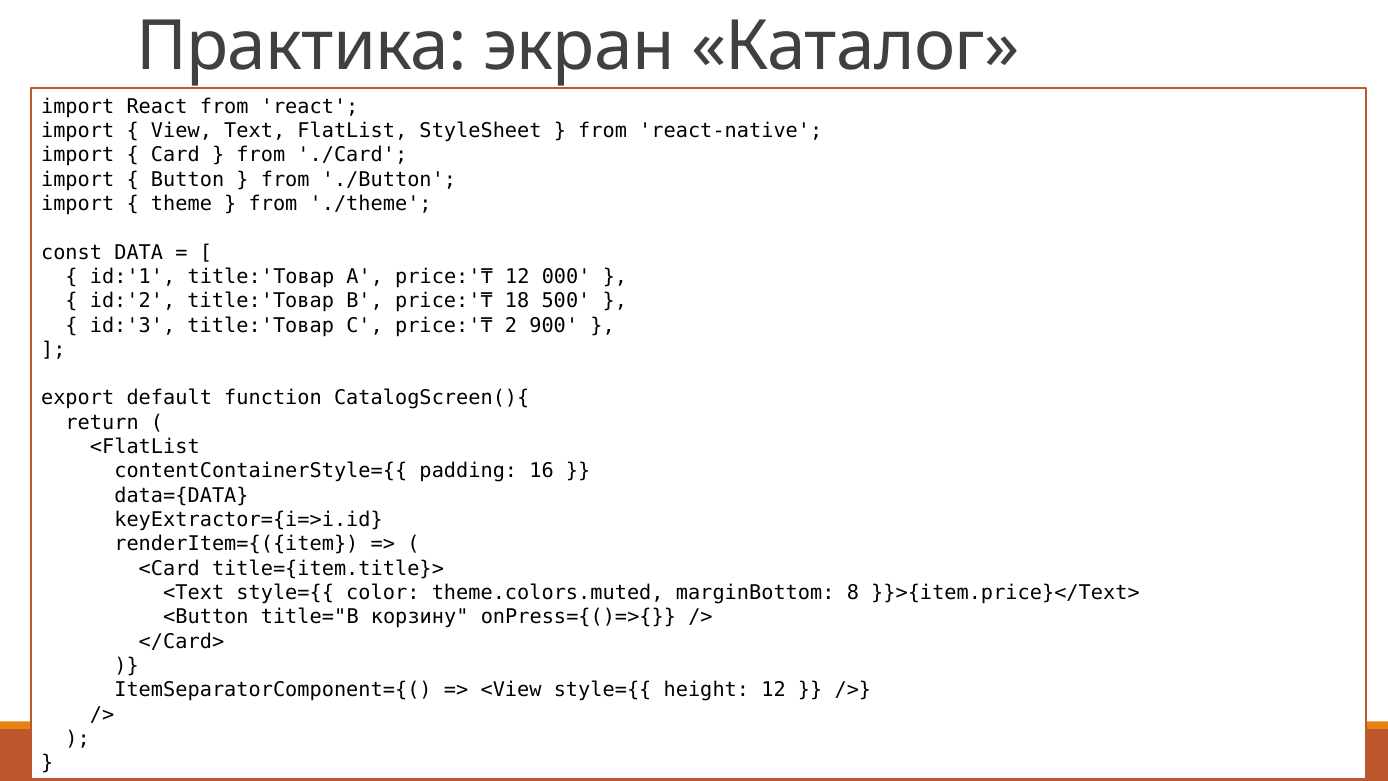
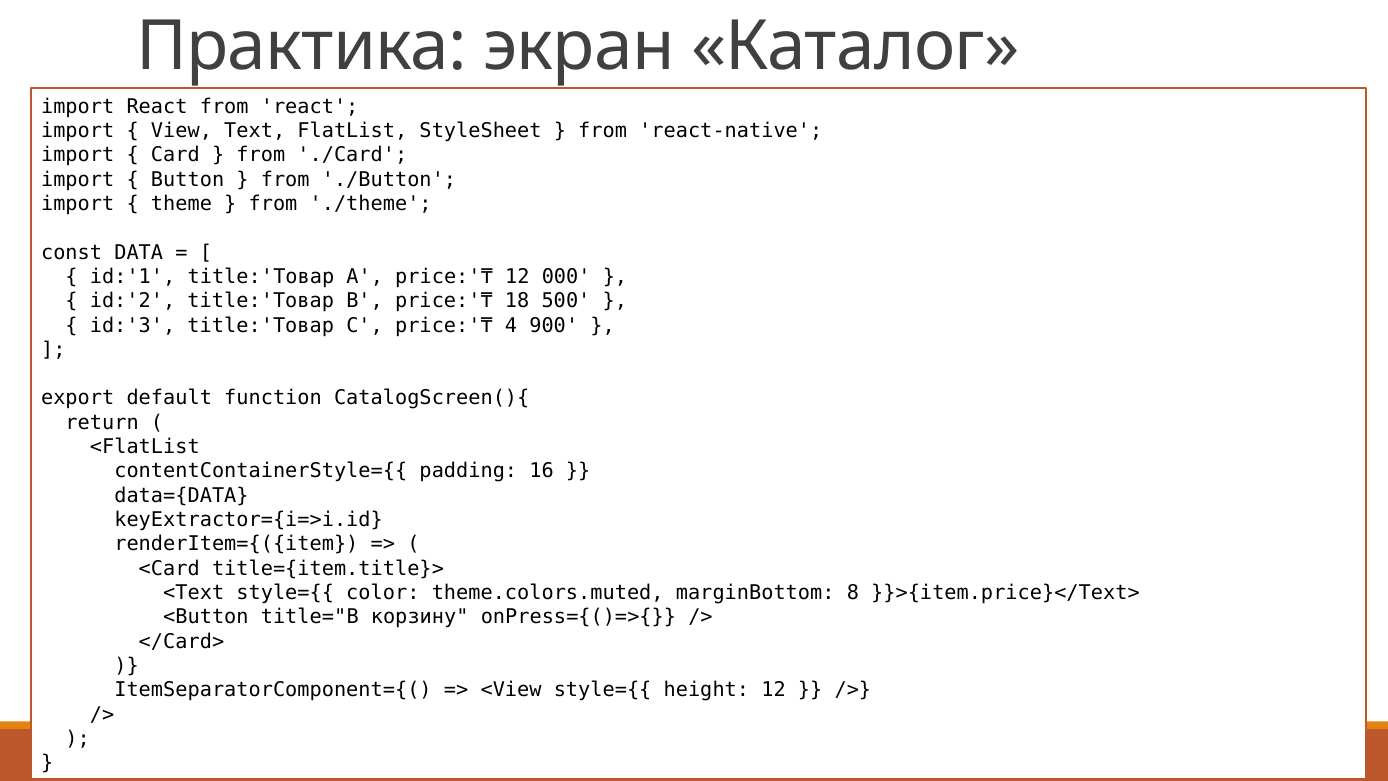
2: 2 -> 4 (511, 325)
